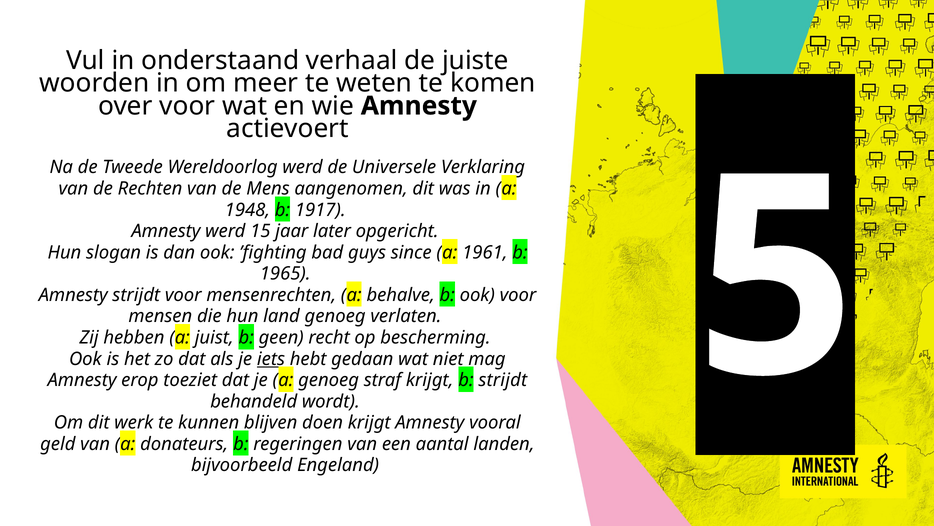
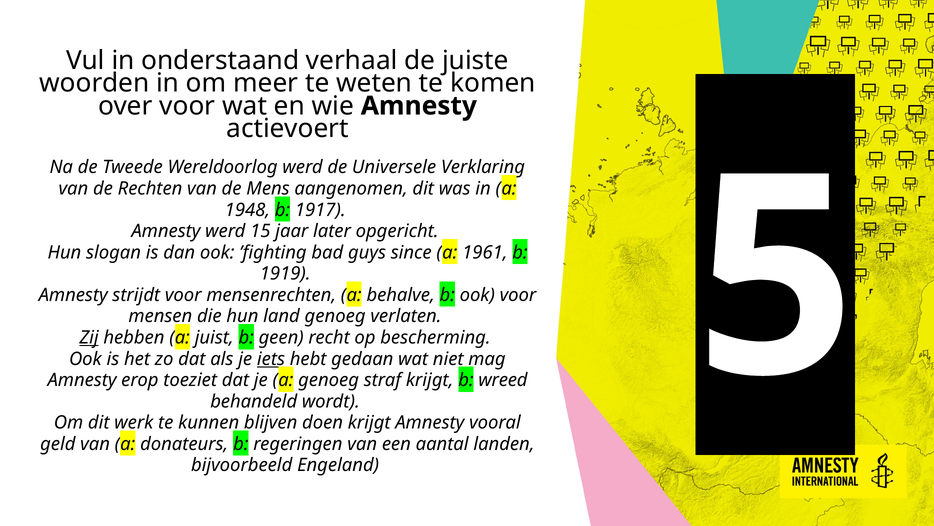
1965: 1965 -> 1919 (285, 273)
Zij underline: none -> present (89, 337)
b strijdt: strijdt -> wreed (503, 380)
